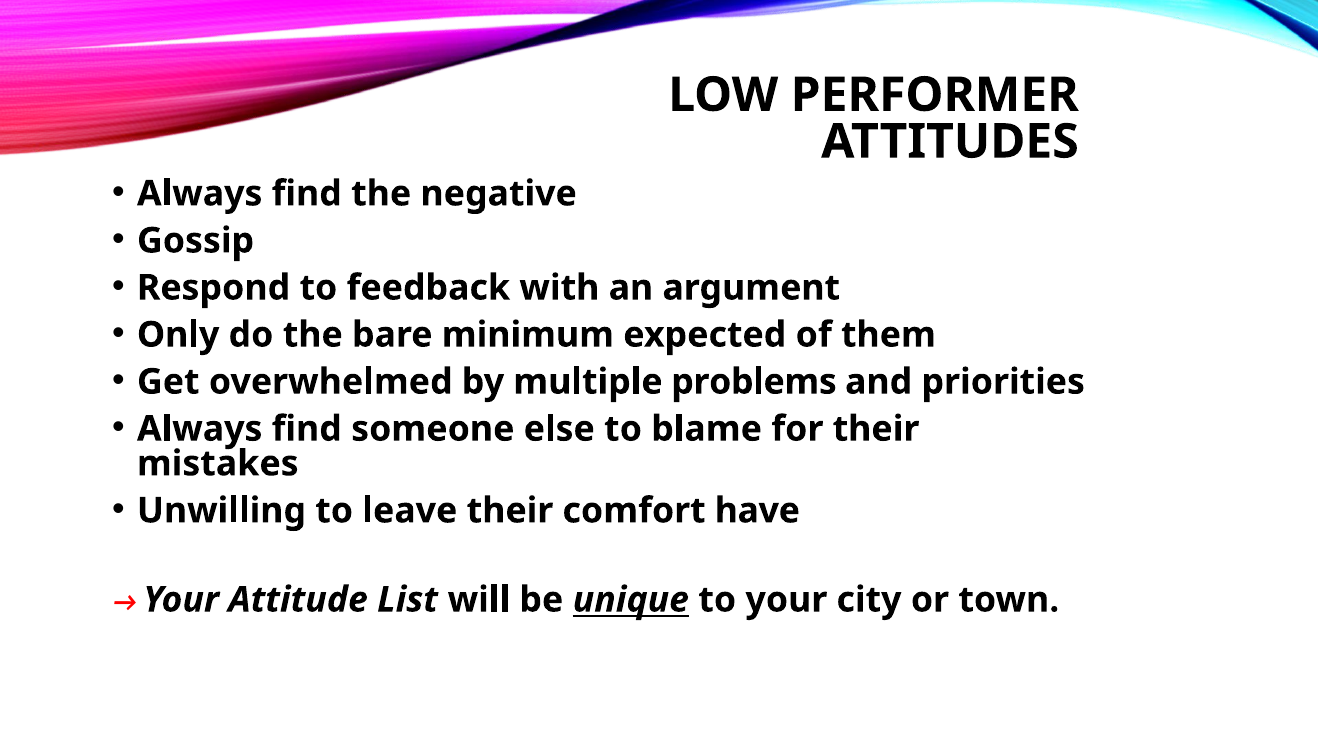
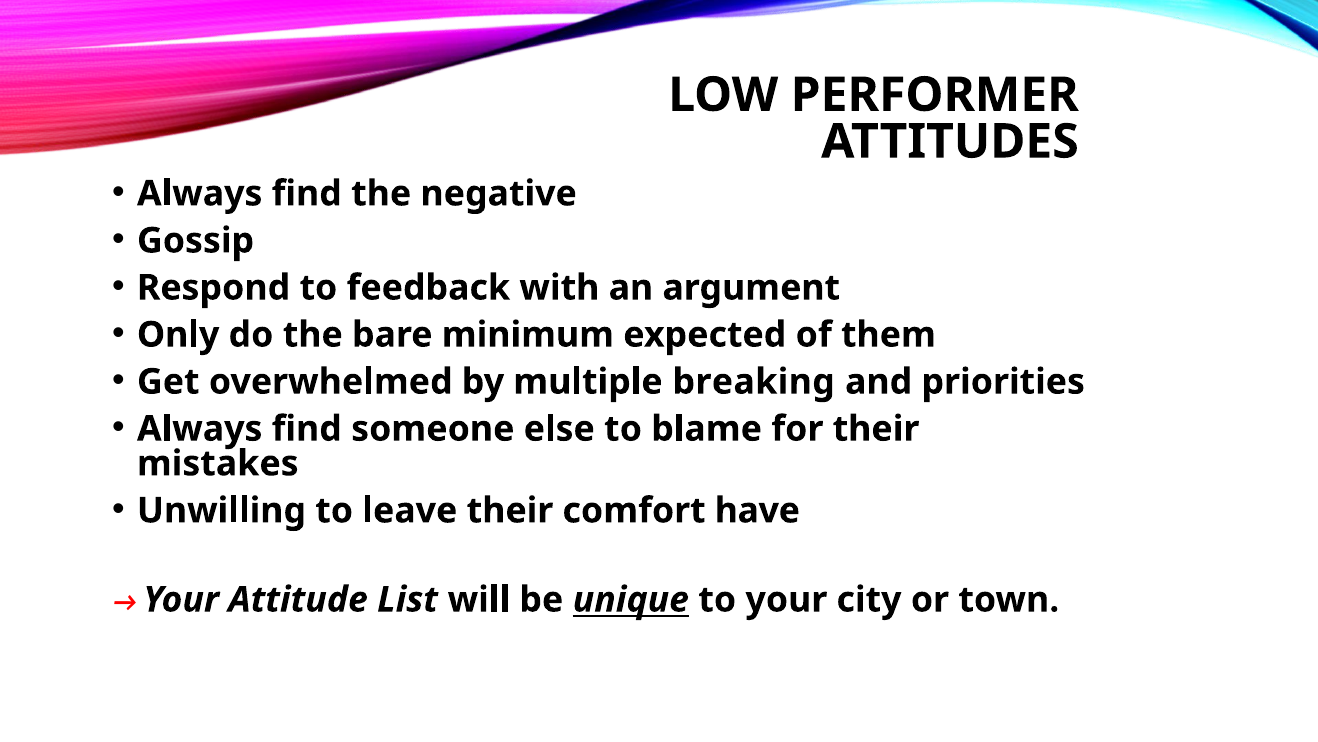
problems: problems -> breaking (754, 382)
